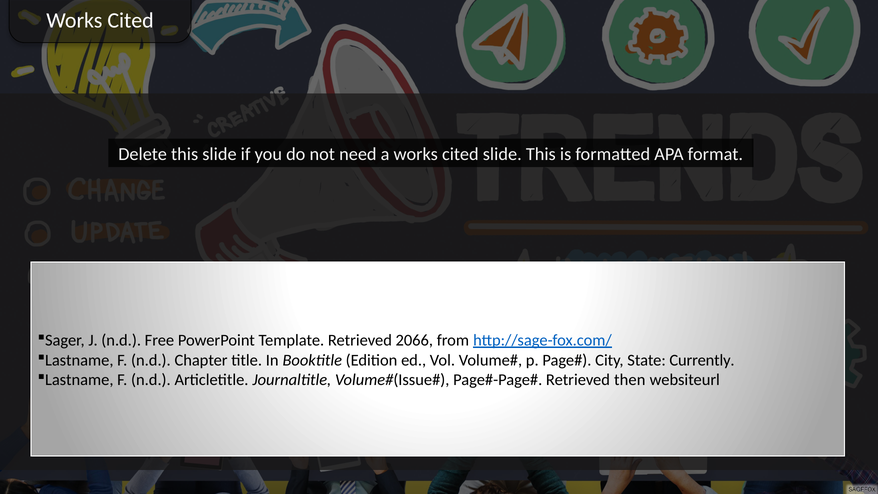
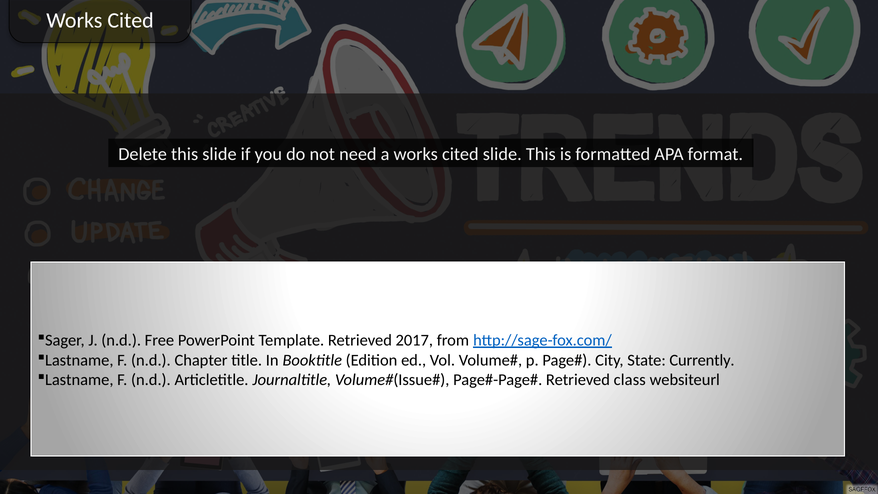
2066: 2066 -> 2017 (414, 340)
then: then -> class (630, 380)
